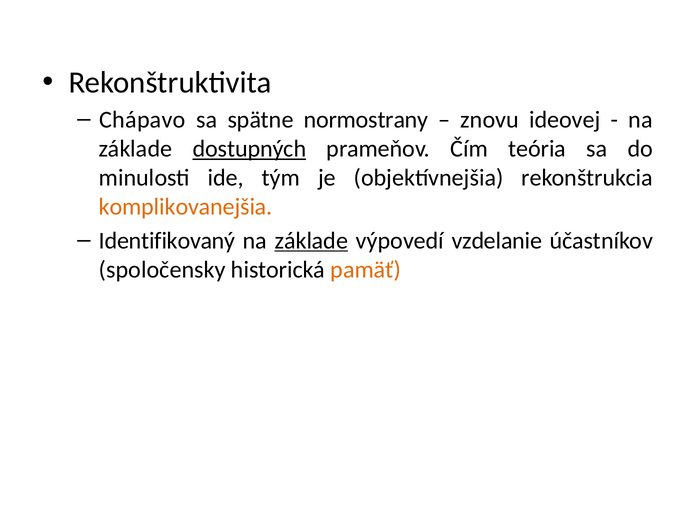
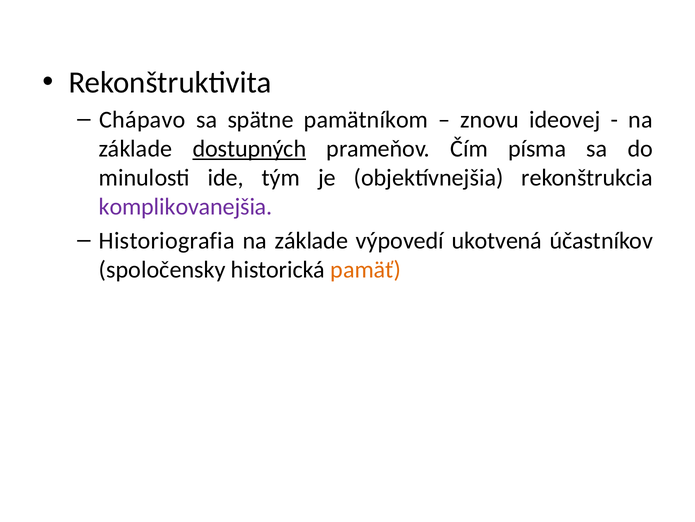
normostrany: normostrany -> pamätníkom (366, 120)
teória: teória -> písma (537, 149)
komplikovanejšia colour: orange -> purple (186, 207)
Identifikovaný: Identifikovaný -> Historiografia (167, 240)
základe underline: present -> none (311, 240)
vzdelanie: vzdelanie -> ukotvená (497, 240)
